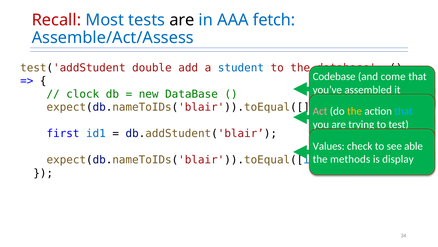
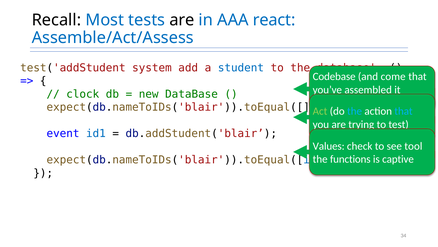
Recall colour: red -> black (56, 20)
fetch: fetch -> react (274, 20)
double: double -> system (152, 68)
Act colour: pink -> light green (320, 111)
the colour: yellow -> light blue (355, 111)
first: first -> event (63, 133)
able: able -> tool (413, 146)
methods: methods -> functions (350, 159)
display: display -> captive (398, 159)
